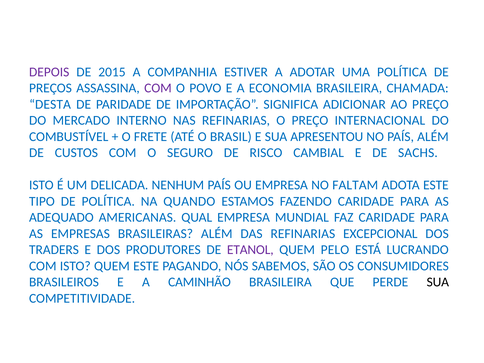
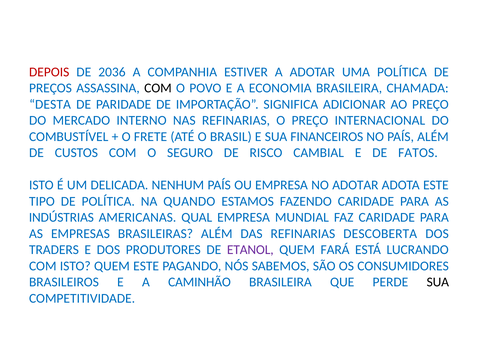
DEPOIS colour: purple -> red (49, 72)
2015: 2015 -> 2036 (112, 72)
COM colour: purple -> black (158, 88)
APRESENTOU: APRESENTOU -> FINANCEIROS (327, 137)
SACHS: SACHS -> FATOS (418, 153)
NO FALTAM: FALTAM -> ADOTAR (355, 185)
ADEQUADO: ADEQUADO -> INDÚSTRIAS (61, 217)
EXCEPCIONAL: EXCEPCIONAL -> DESCOBERTA (380, 234)
PELO: PELO -> FARÁ (335, 250)
